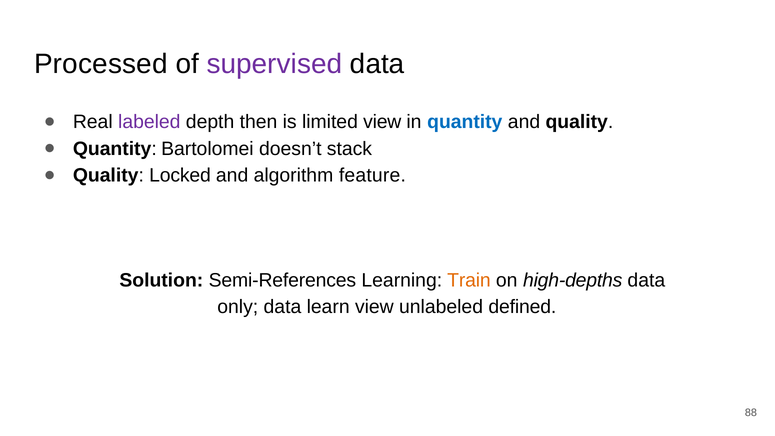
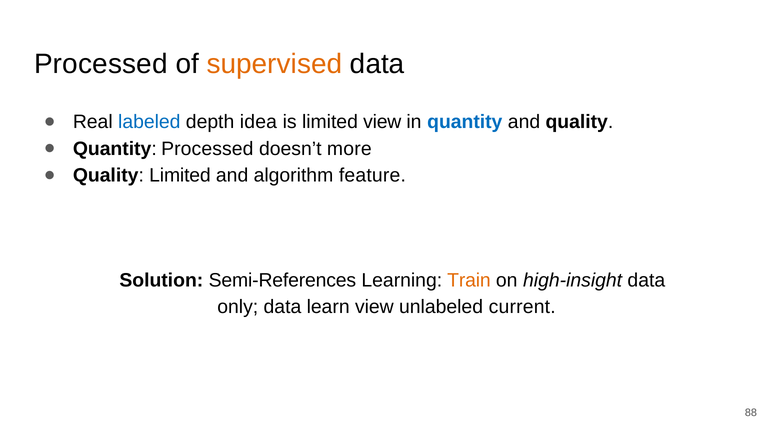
supervised colour: purple -> orange (274, 64)
labeled colour: purple -> blue (149, 122)
then: then -> idea (258, 122)
Quantity Bartolomei: Bartolomei -> Processed (207, 149)
stack: stack -> more (349, 149)
Quality Locked: Locked -> Limited (180, 175)
high-depths: high-depths -> high-insight (573, 280)
defined: defined -> current (522, 307)
